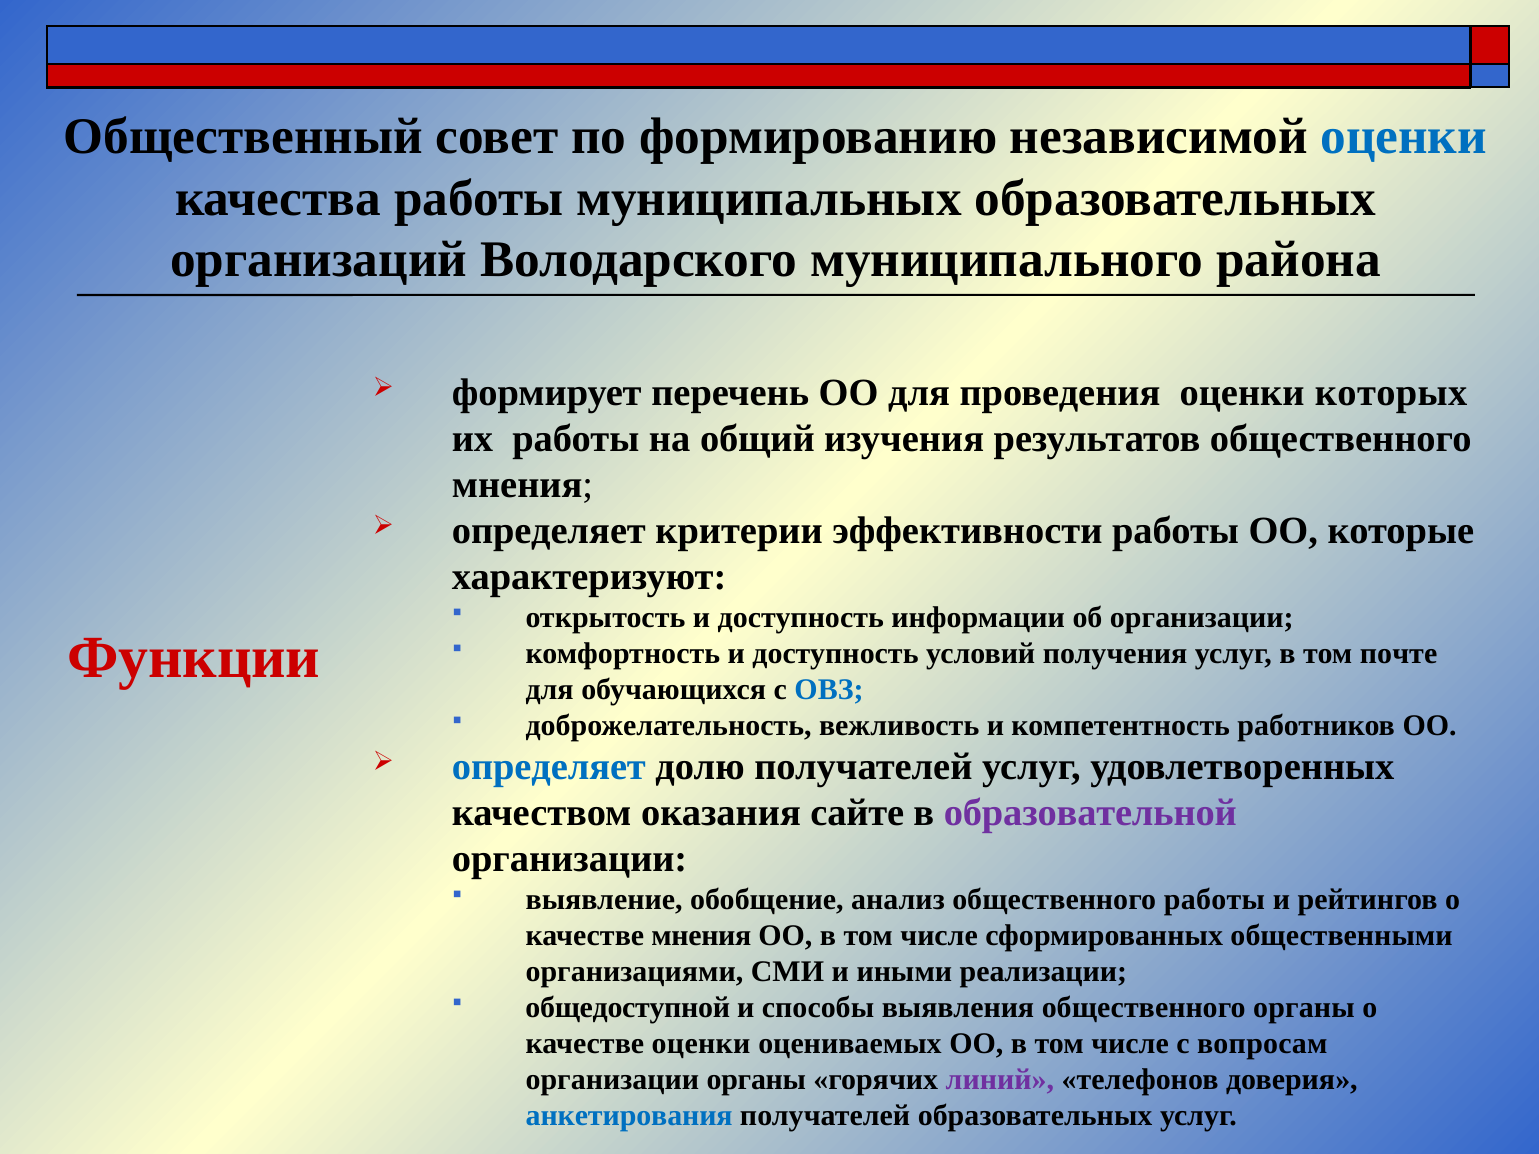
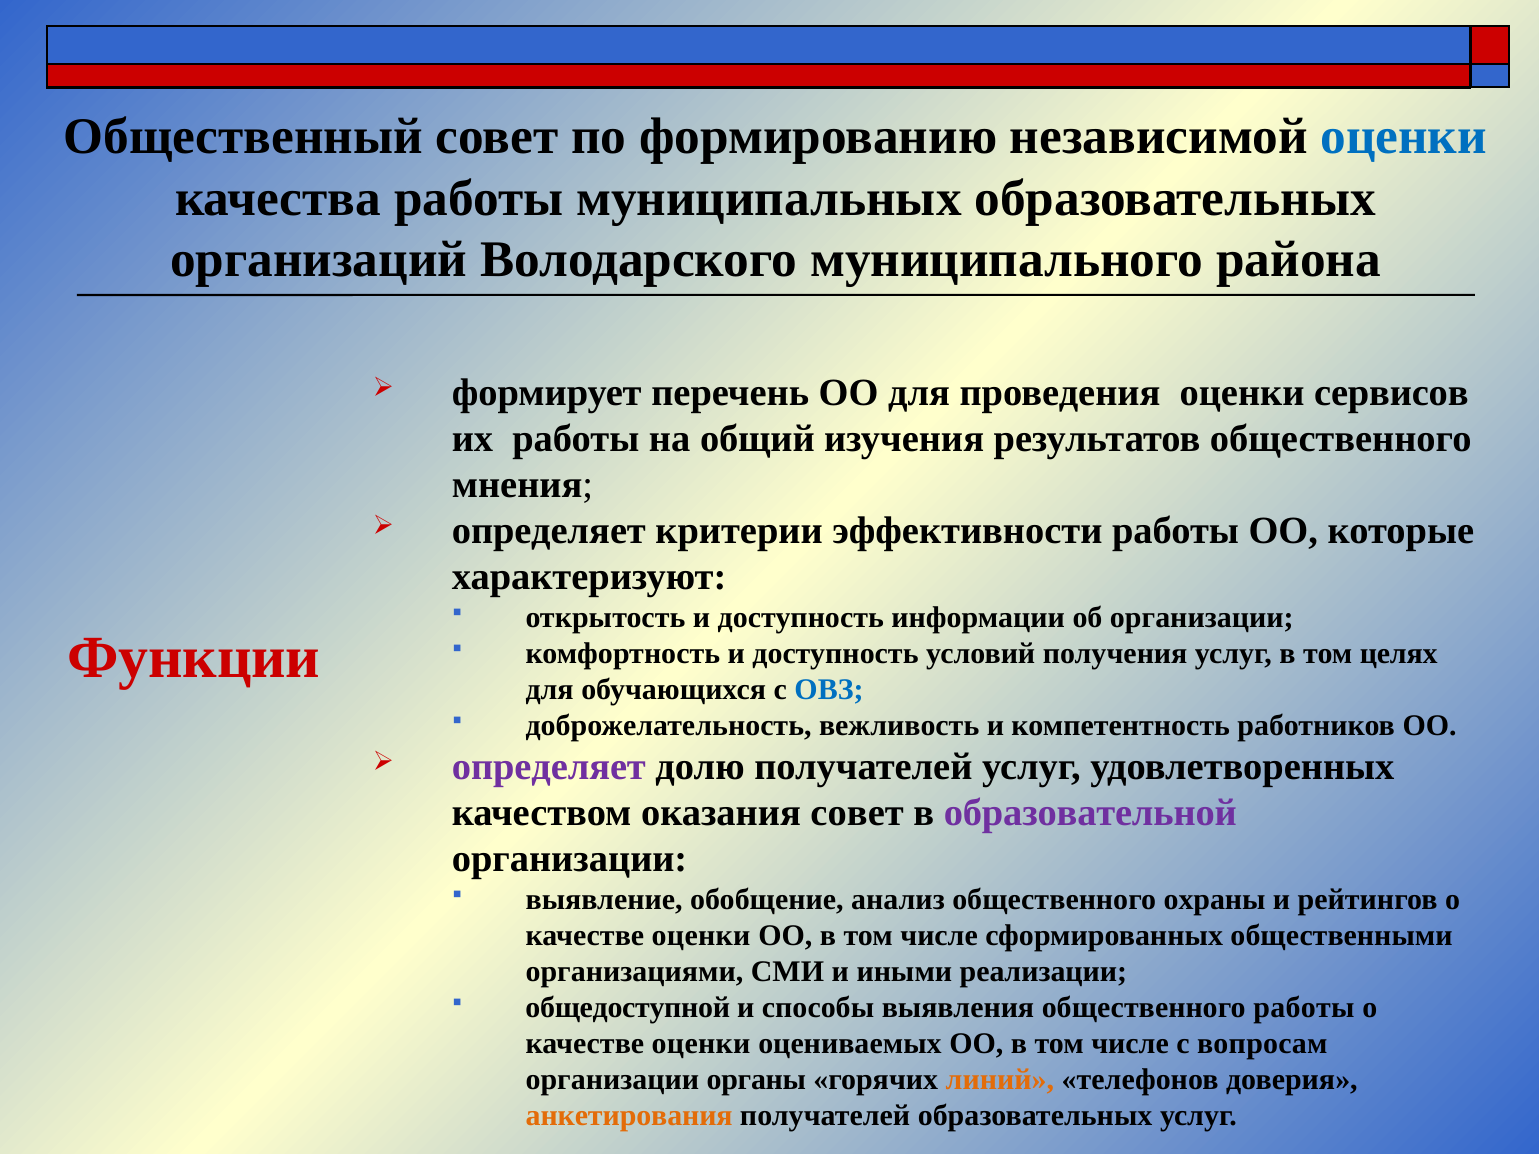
которых: которых -> сервисов (1391, 392)
почте: почте -> целях (1399, 654)
определяет colour: blue -> purple (549, 767)
оказания сайте: сайте -> совет (857, 813)
общественного работы: работы -> охраны (1215, 900)
мнения: мнения -> оценки (701, 936)
общественного органы: органы -> работы (1304, 1008)
линий colour: purple -> orange (1000, 1079)
анкетирования colour: blue -> orange (629, 1115)
